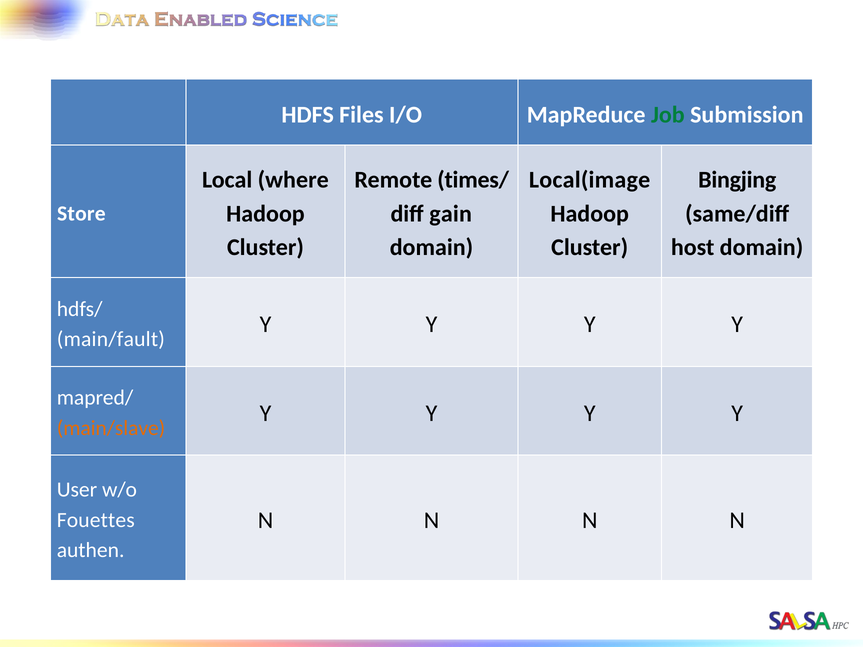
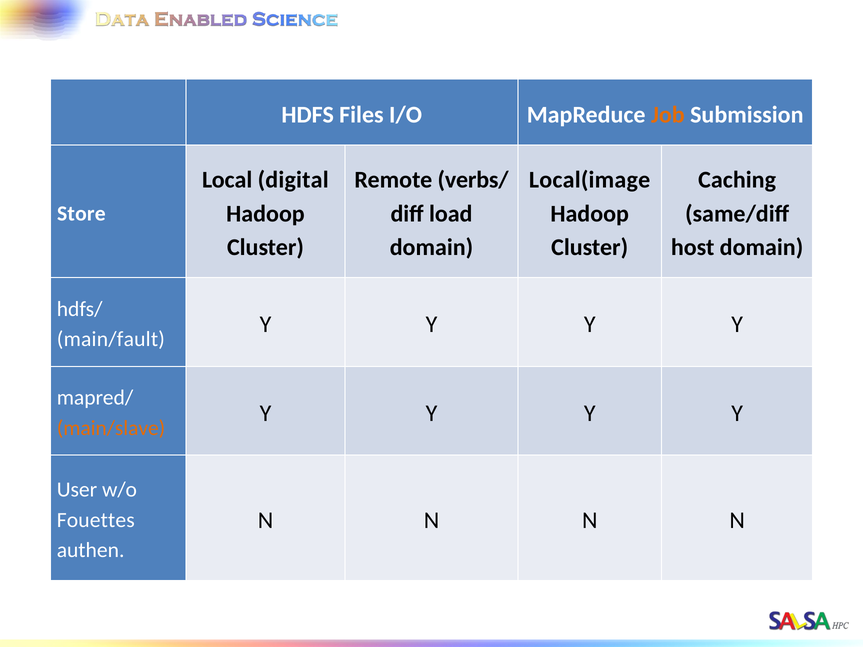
Job colour: green -> orange (668, 115)
where: where -> digital (293, 180)
times/: times/ -> verbs/ (473, 180)
Bingjing: Bingjing -> Caching (737, 180)
gain: gain -> load (451, 214)
